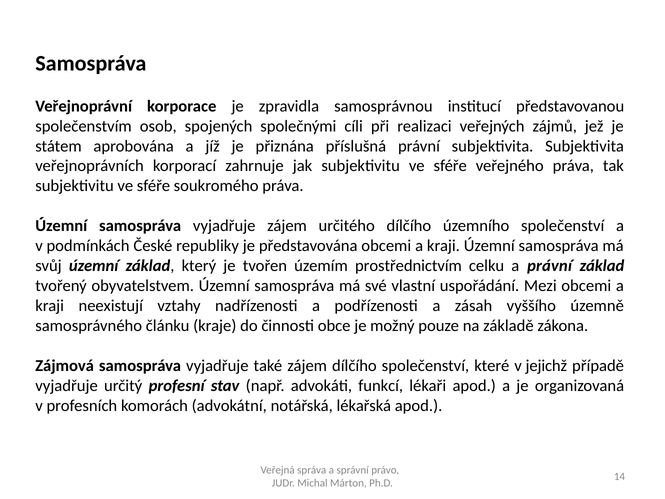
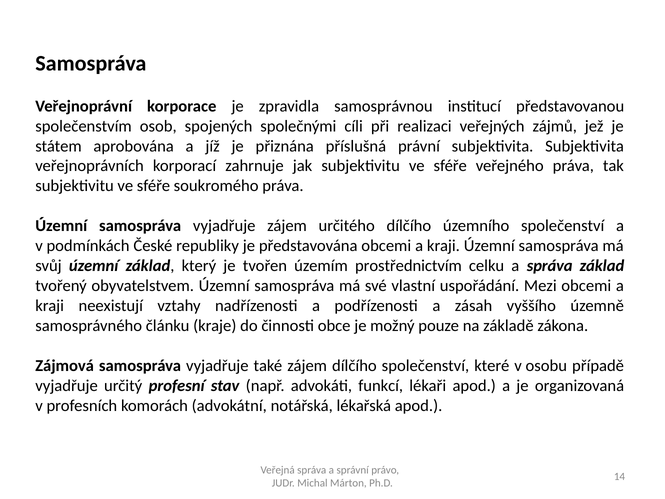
a právní: právní -> správa (550, 266)
jejichž: jejichž -> osobu (546, 365)
